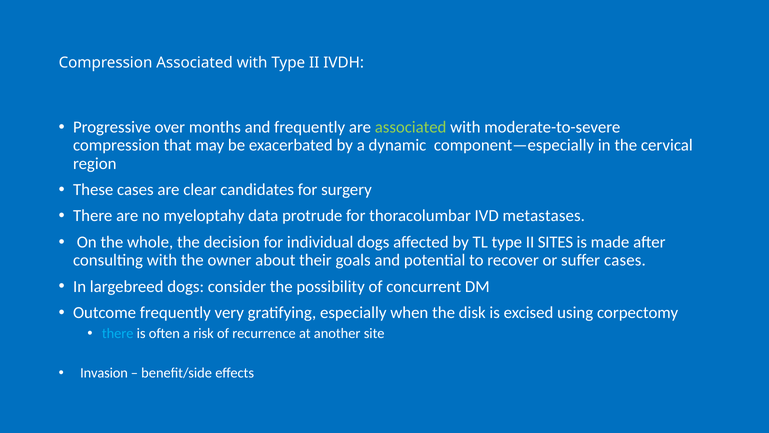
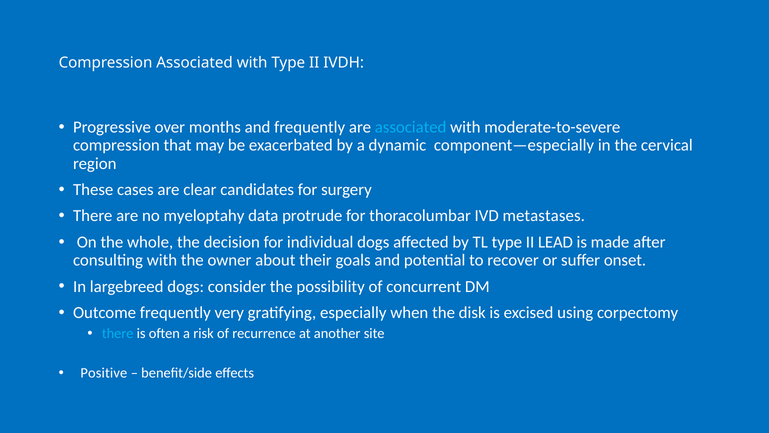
associated colour: light green -> light blue (411, 127)
SITES: SITES -> LEAD (556, 242)
suffer cases: cases -> onset (625, 260)
Invasion: Invasion -> Positive (104, 372)
